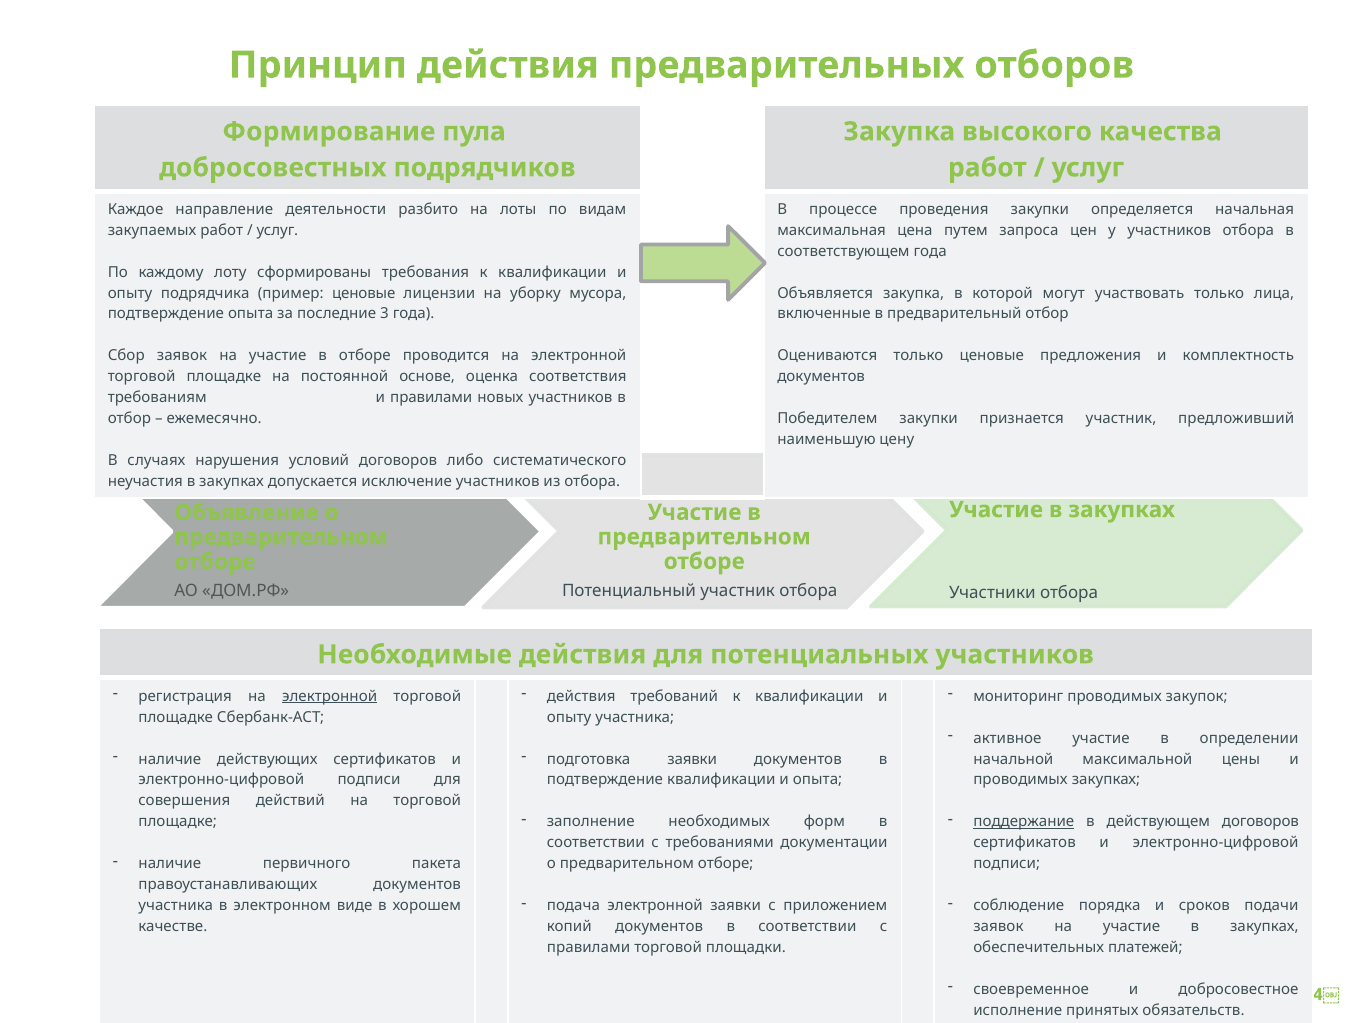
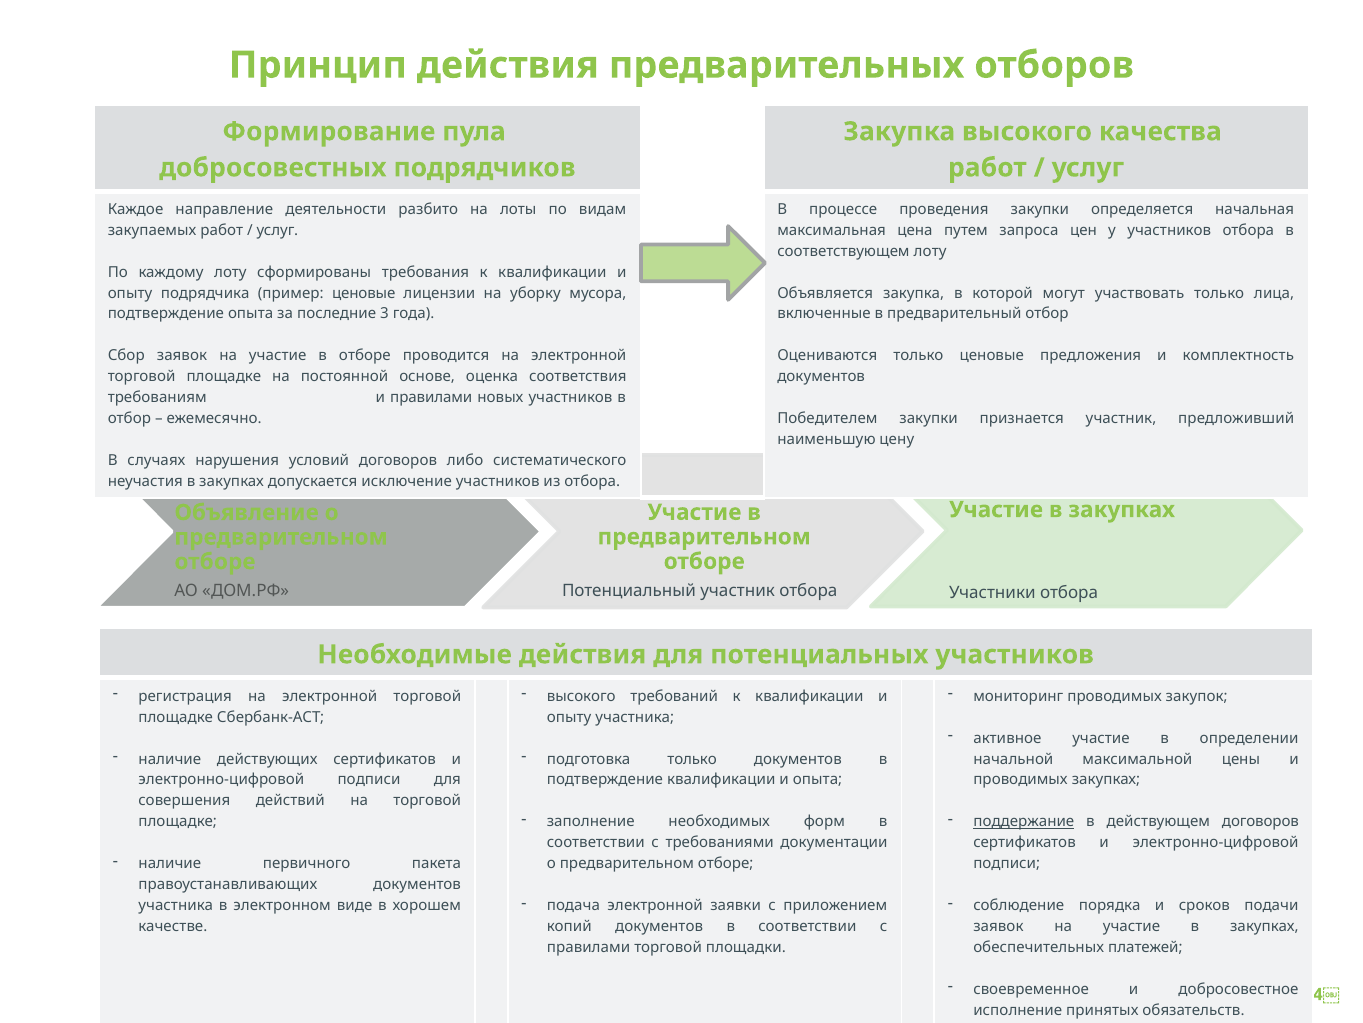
соответствующем года: года -> лоту (930, 251)
электронной underline: present -> none (330, 696)
действия: действия -> высокого (581, 696)
подготовка заявки: заявки -> только (692, 758)
